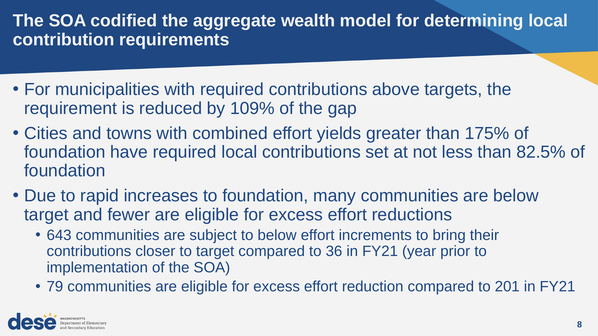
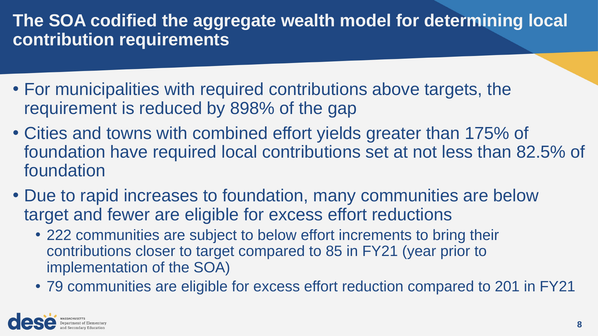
109%: 109% -> 898% (252, 108)
643: 643 -> 222 (59, 235)
36: 36 -> 85 (334, 252)
